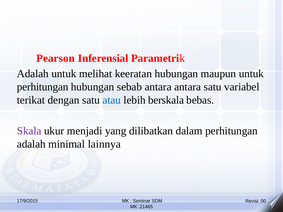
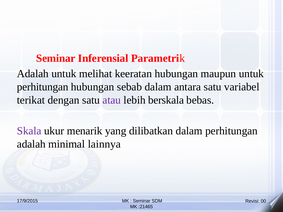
Pearson: Pearson -> Seminar (56, 58)
sebab antara: antara -> dalam (158, 87)
atau colour: blue -> purple (112, 100)
menjadi: menjadi -> menarik (85, 131)
